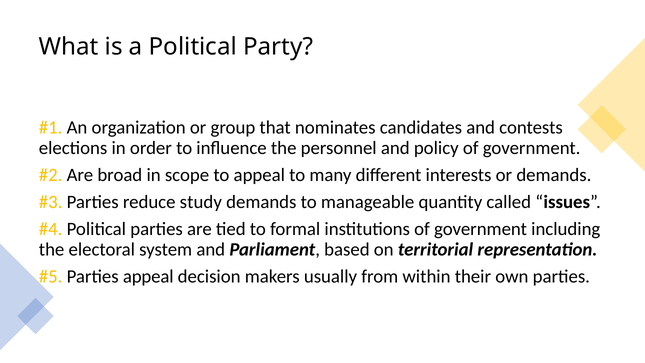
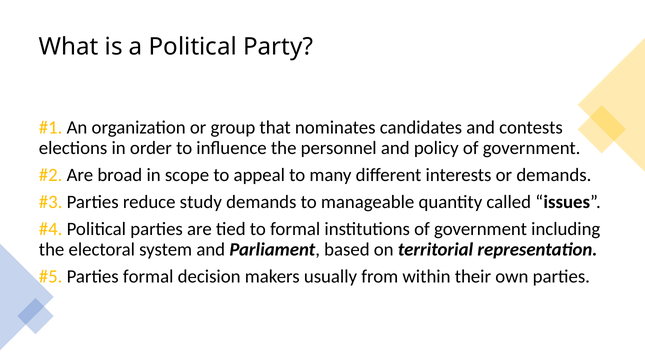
Parties appeal: appeal -> formal (148, 276)
